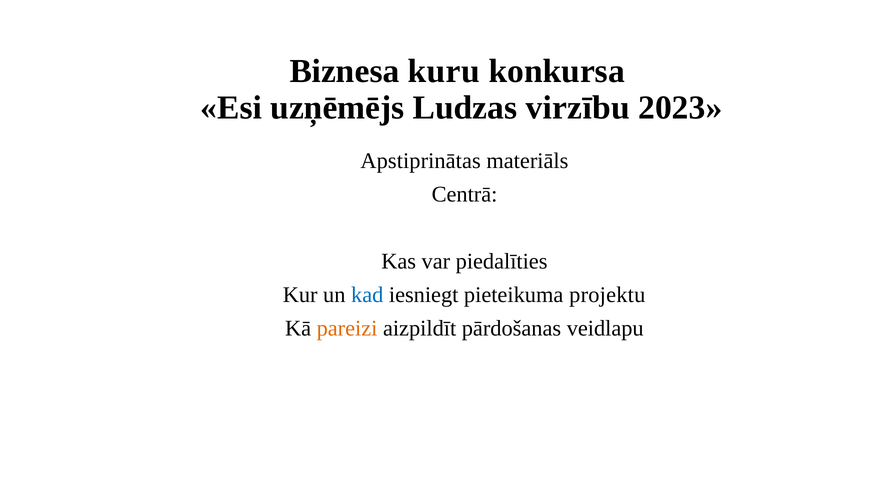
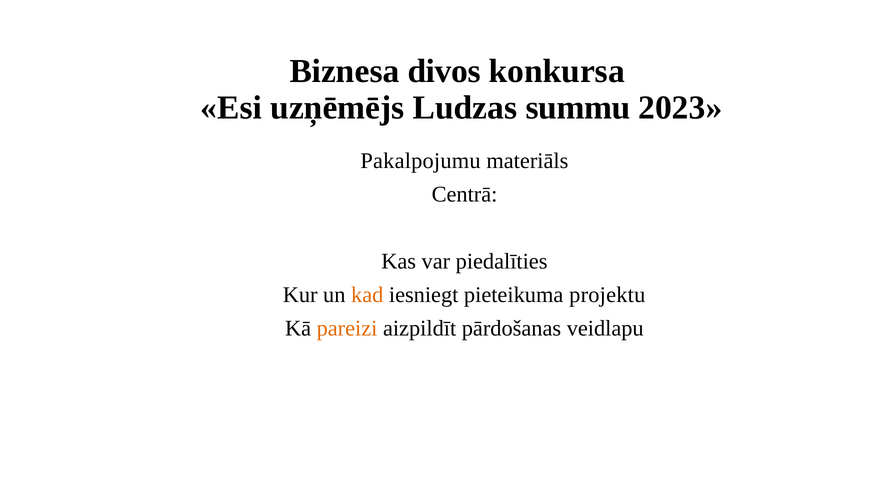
kuru: kuru -> divos (444, 71)
virzību: virzību -> summu (578, 108)
Apstiprinātas: Apstiprinātas -> Pakalpojumu (421, 161)
kad colour: blue -> orange (367, 295)
